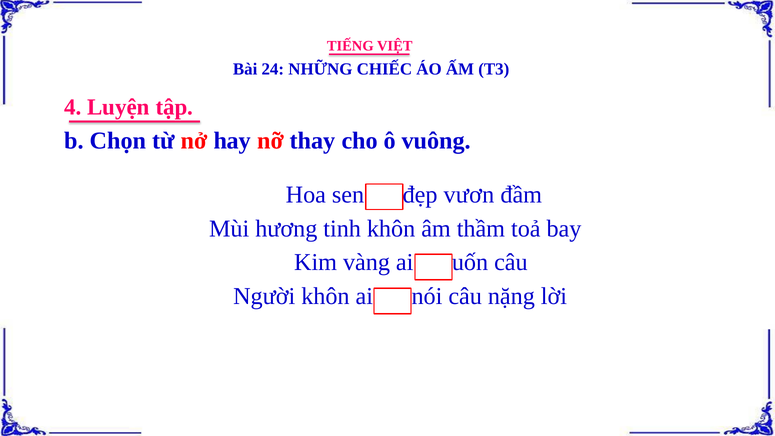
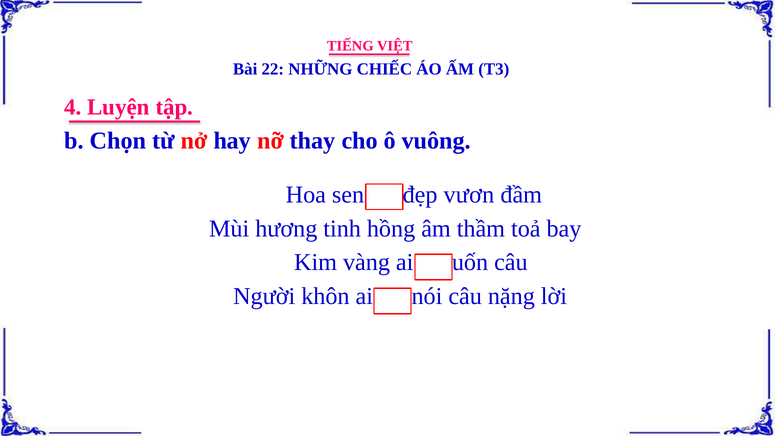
24: 24 -> 22 (273, 69)
tinh khôn: khôn -> hồng (391, 228)
